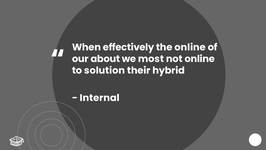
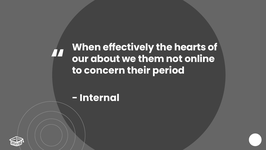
the online: online -> hearts (190, 47)
most: most -> them (151, 59)
solution: solution -> concern (105, 70)
hybrid: hybrid -> period (169, 70)
